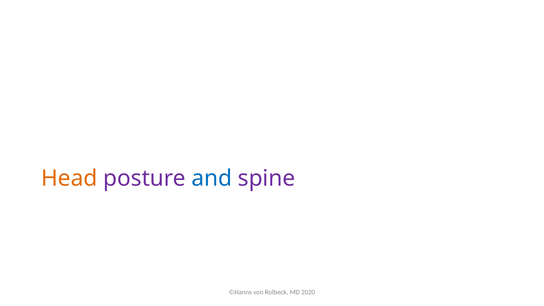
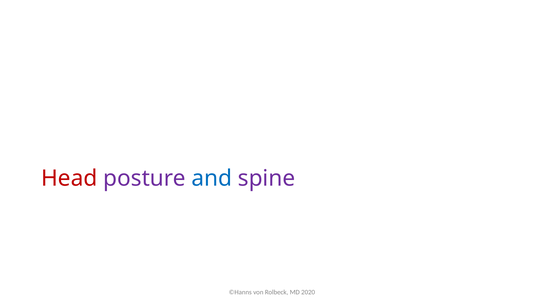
Head colour: orange -> red (69, 178)
